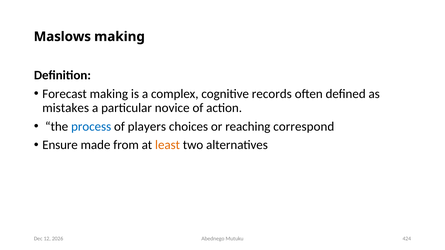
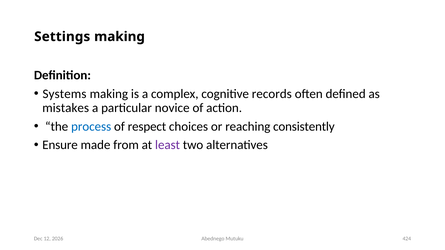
Maslows: Maslows -> Settings (62, 37)
Forecast: Forecast -> Systems (64, 94)
players: players -> respect (147, 127)
correspond: correspond -> consistently (304, 127)
least colour: orange -> purple (168, 145)
